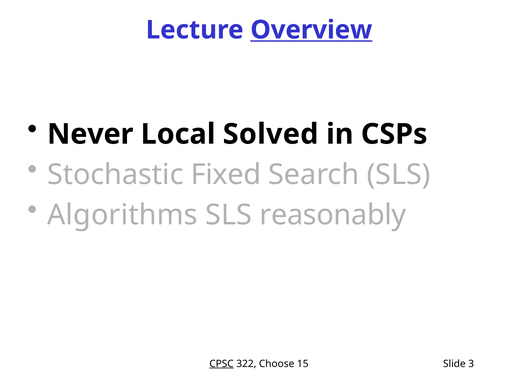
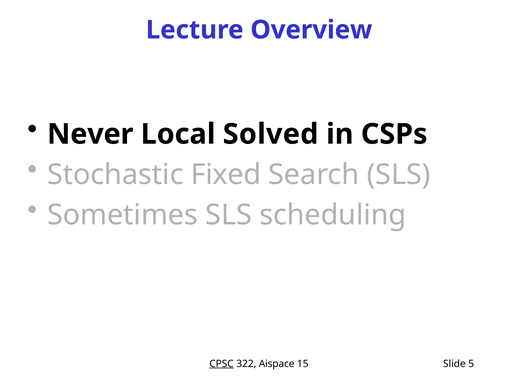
Overview underline: present -> none (311, 30)
Algorithms: Algorithms -> Sometimes (122, 215)
reasonably: reasonably -> scheduling (333, 215)
Choose: Choose -> Aispace (277, 363)
3: 3 -> 5 (471, 363)
